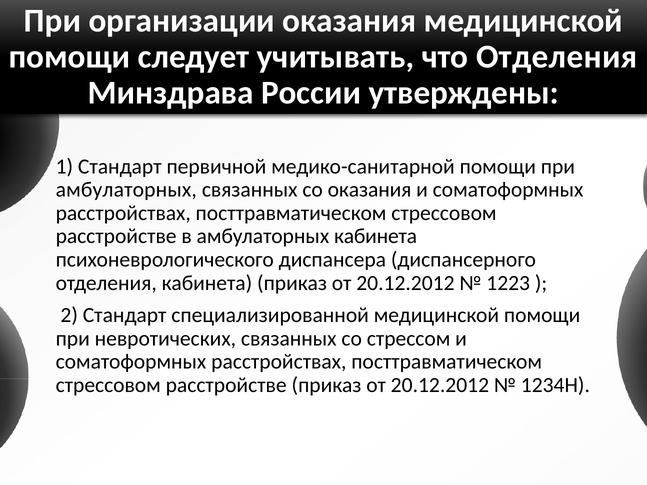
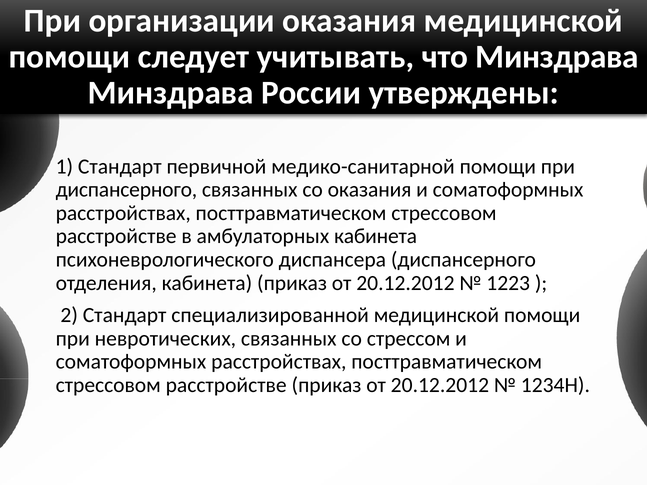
что Отделения: Отделения -> Минздрава (557, 57)
амбулаторных: амбулаторных -> диспансерного (126, 190)
